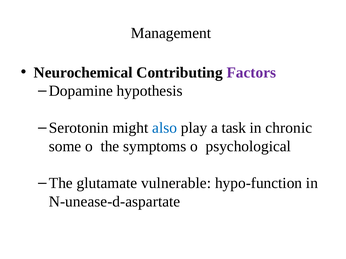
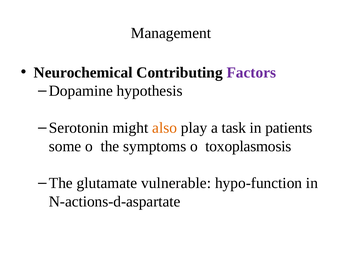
also colour: blue -> orange (165, 128)
chronic: chronic -> patients (289, 128)
psychological: psychological -> toxoplasmosis (248, 146)
N-unease-d-aspartate: N-unease-d-aspartate -> N-actions-d-aspartate (115, 202)
